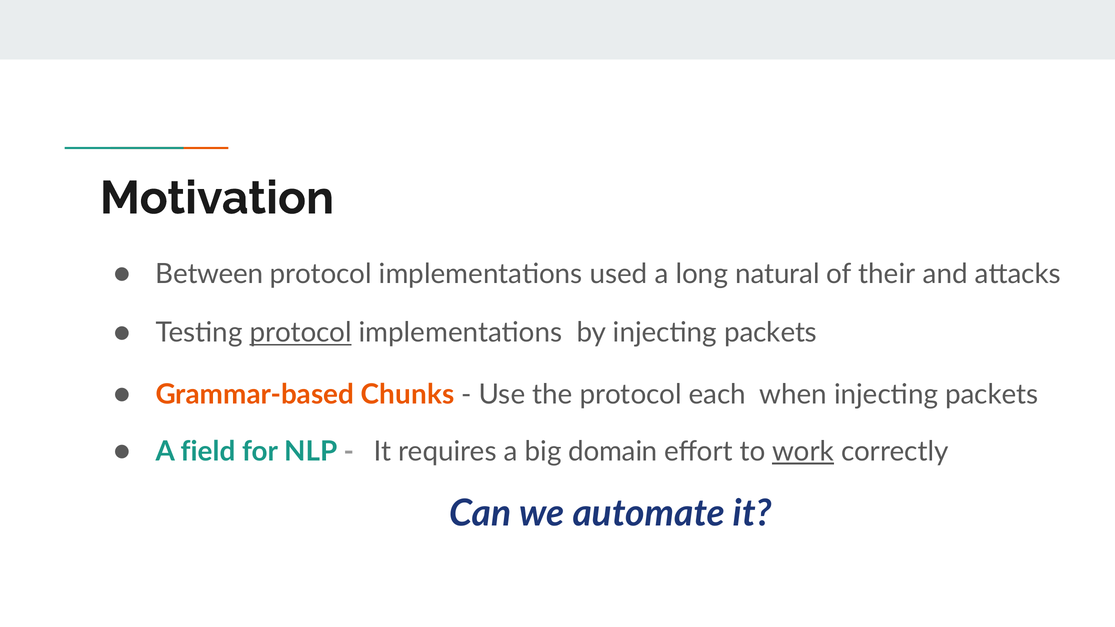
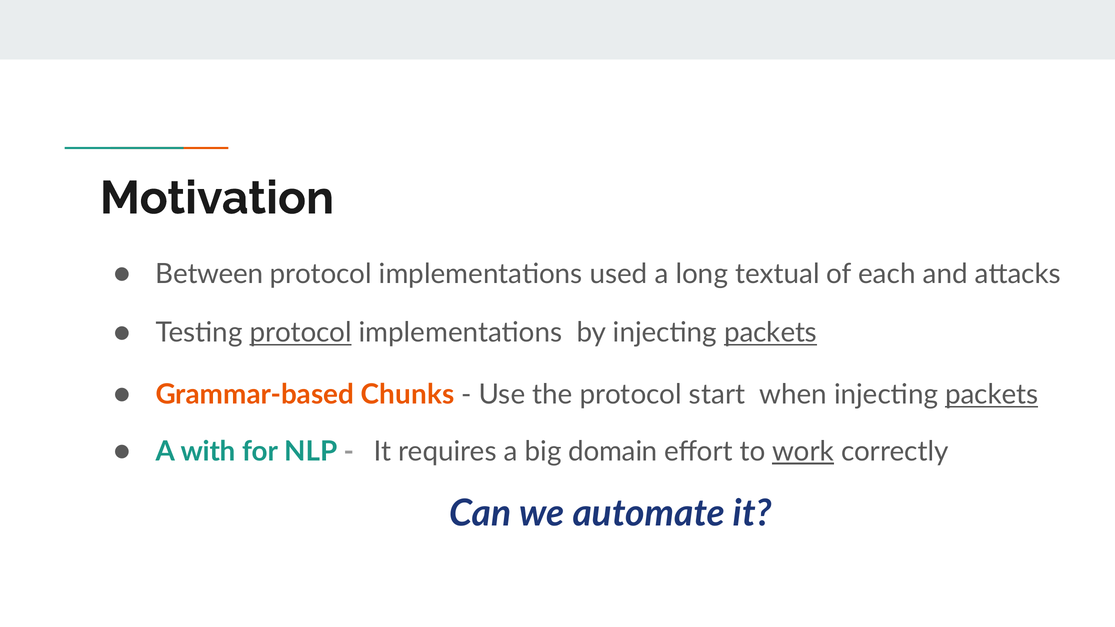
natural: natural -> textual (777, 274)
their: their -> each (887, 274)
packets underline: none -> present (771, 333)
each: each -> start (717, 395)
packets underline: none -> present (992, 395)
field: field -> with (208, 452)
